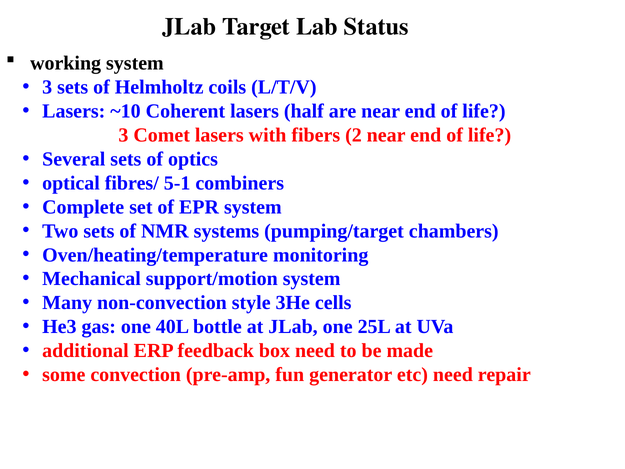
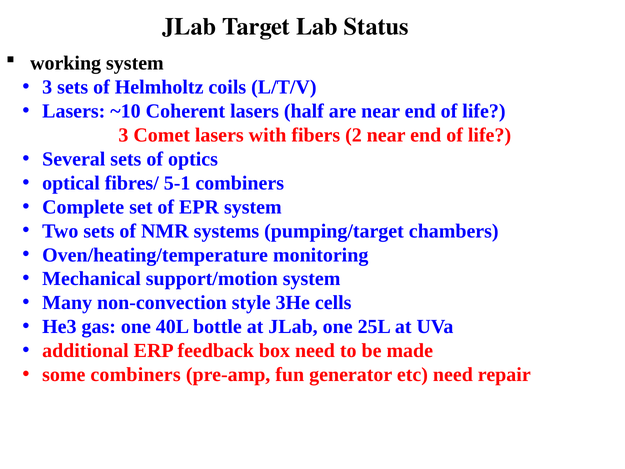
some convection: convection -> combiners (136, 374)
